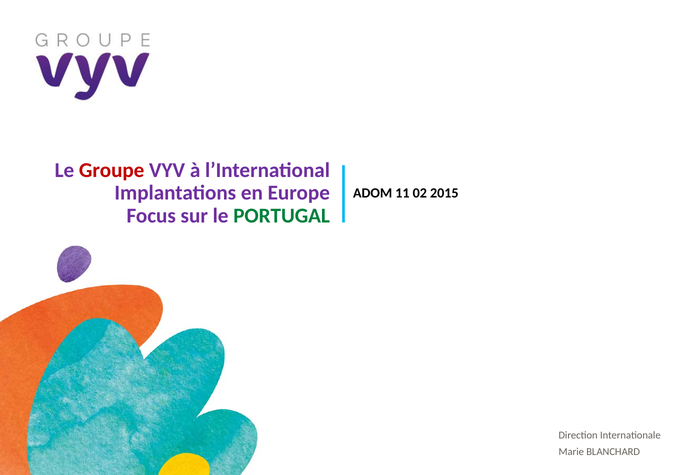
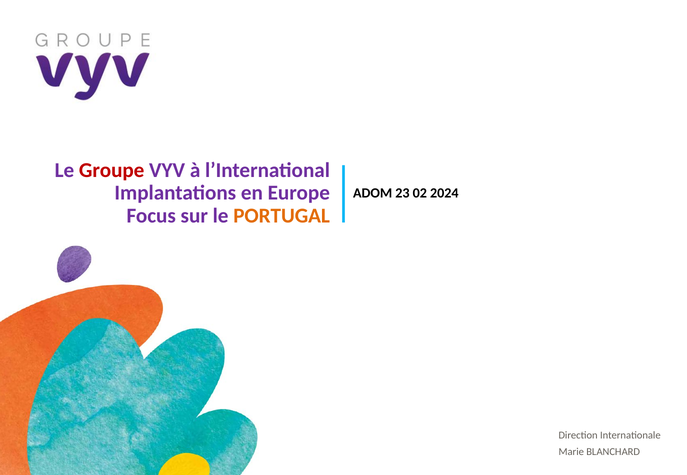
11: 11 -> 23 (402, 193)
2015: 2015 -> 2024 (444, 193)
PORTUGAL colour: green -> orange (282, 216)
